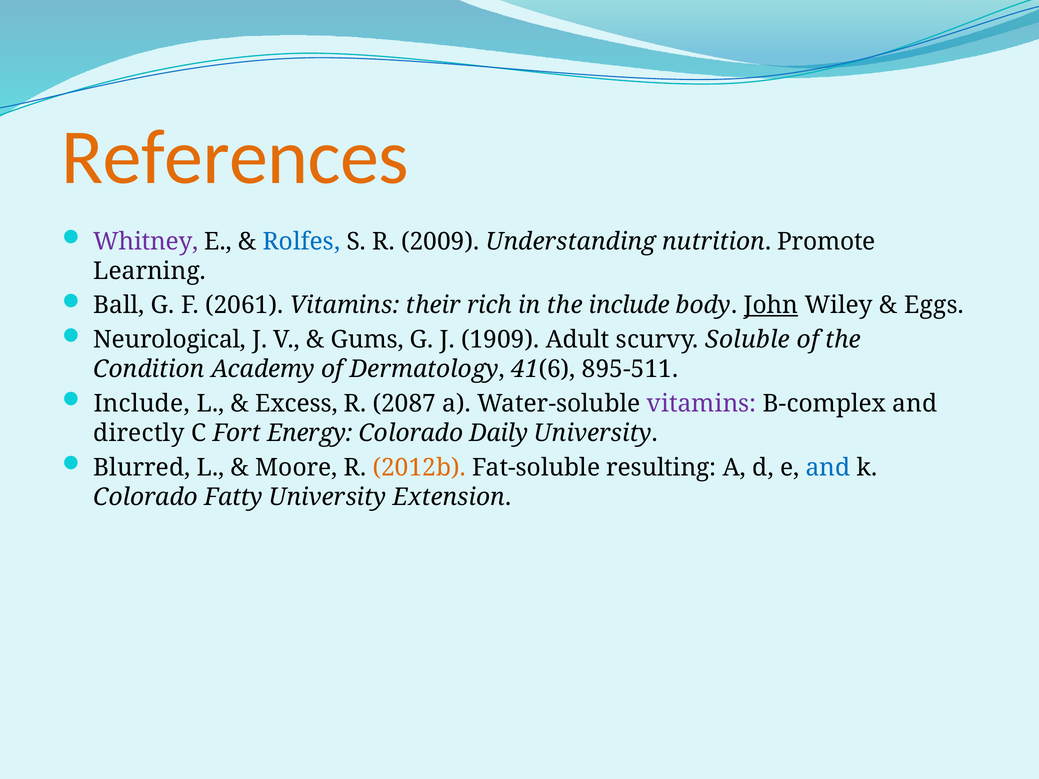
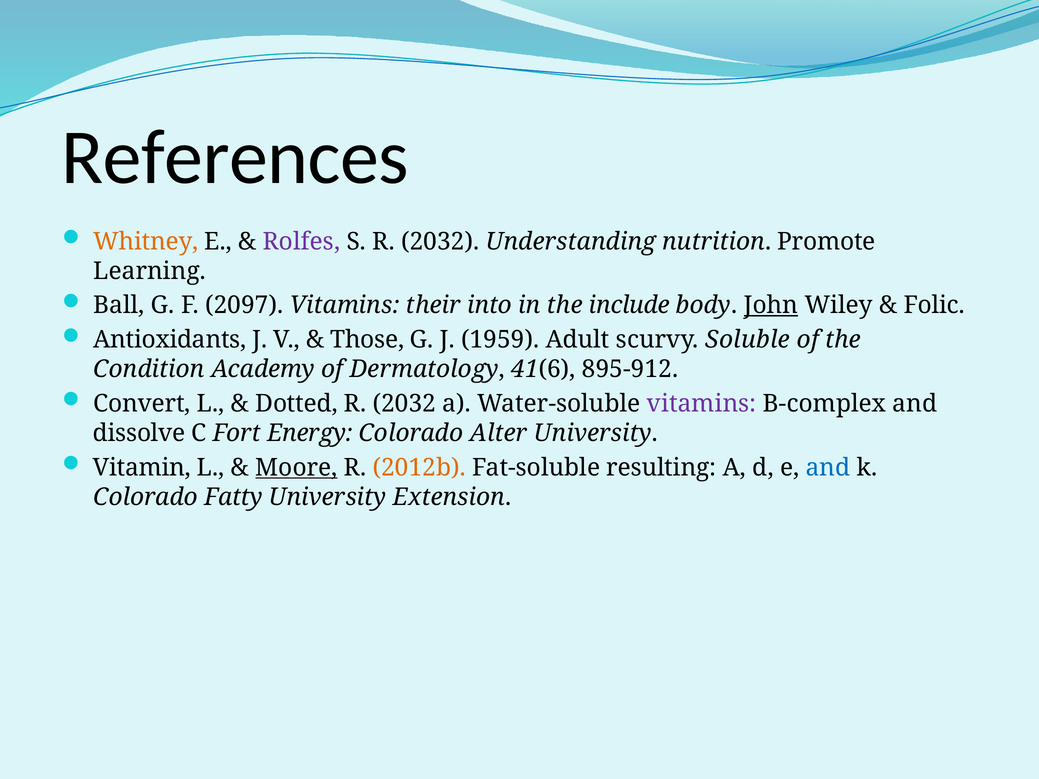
References colour: orange -> black (235, 158)
Whitney colour: purple -> orange (146, 242)
Rolfes colour: blue -> purple (302, 242)
S R 2009: 2009 -> 2032 (440, 242)
2061: 2061 -> 2097 (244, 305)
rich: rich -> into (490, 305)
Eggs: Eggs -> Folic (934, 305)
Neurological: Neurological -> Antioxidants (170, 340)
Gums: Gums -> Those (367, 340)
1909: 1909 -> 1959 (500, 340)
895-511: 895-511 -> 895-912 (630, 369)
Include: Include -> Convert (142, 404)
Excess: Excess -> Dotted (297, 404)
2087: 2087 -> 2032 (404, 404)
directly: directly -> dissolve (139, 433)
Daily: Daily -> Alter (499, 433)
Blurred: Blurred -> Vitamin (142, 468)
Moore underline: none -> present (296, 468)
